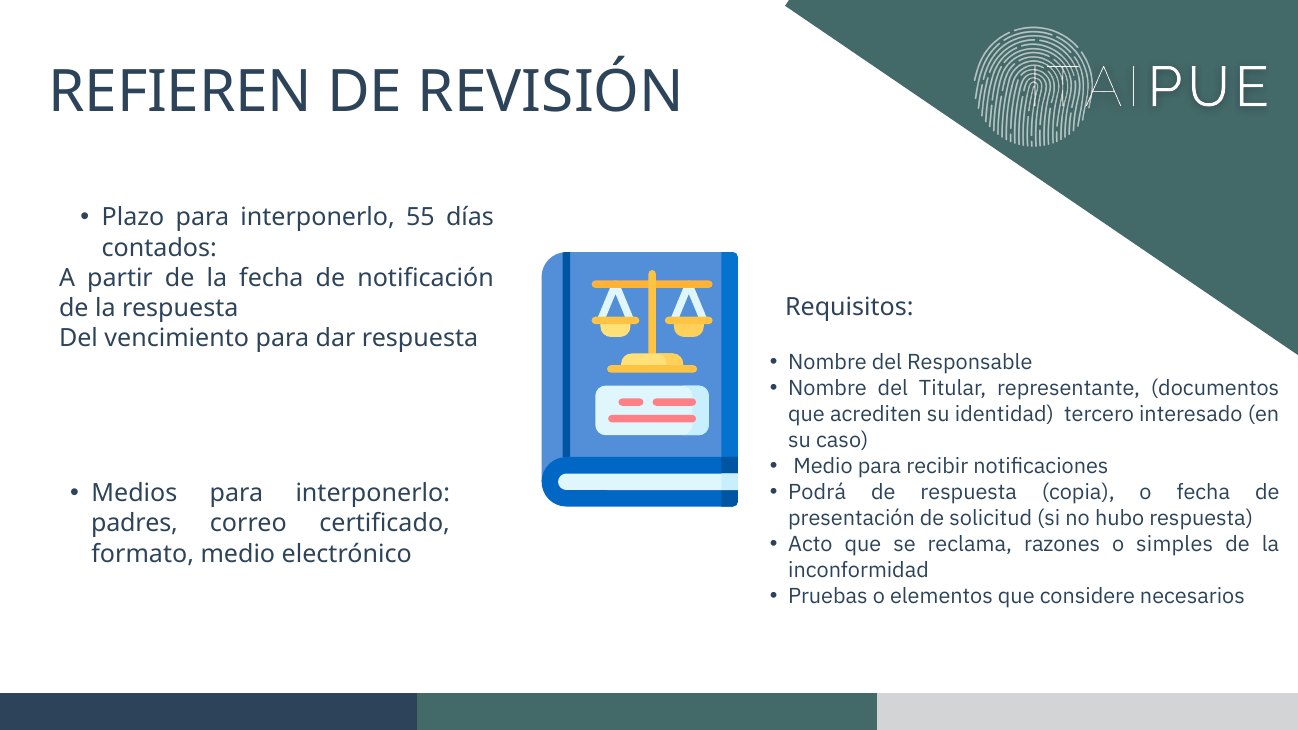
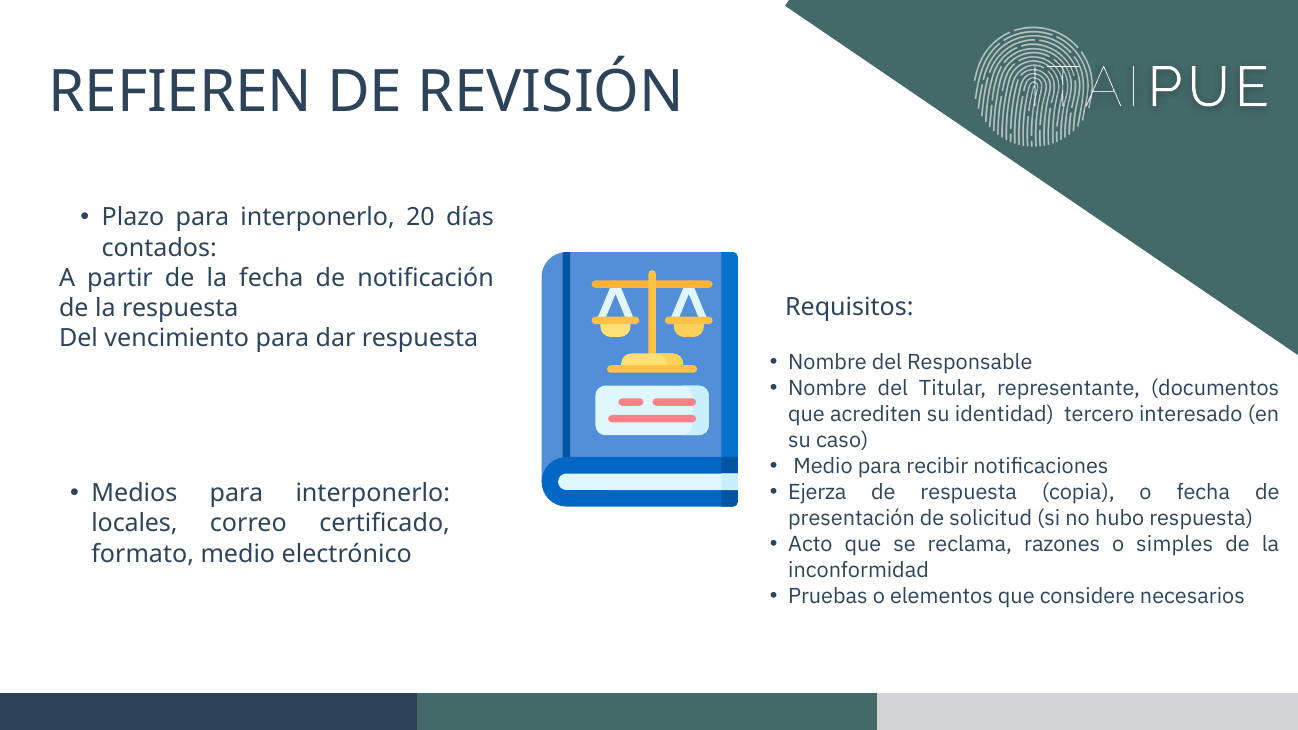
55: 55 -> 20 (420, 218)
Podrá: Podrá -> Ejerza (817, 493)
padres: padres -> locales (134, 524)
